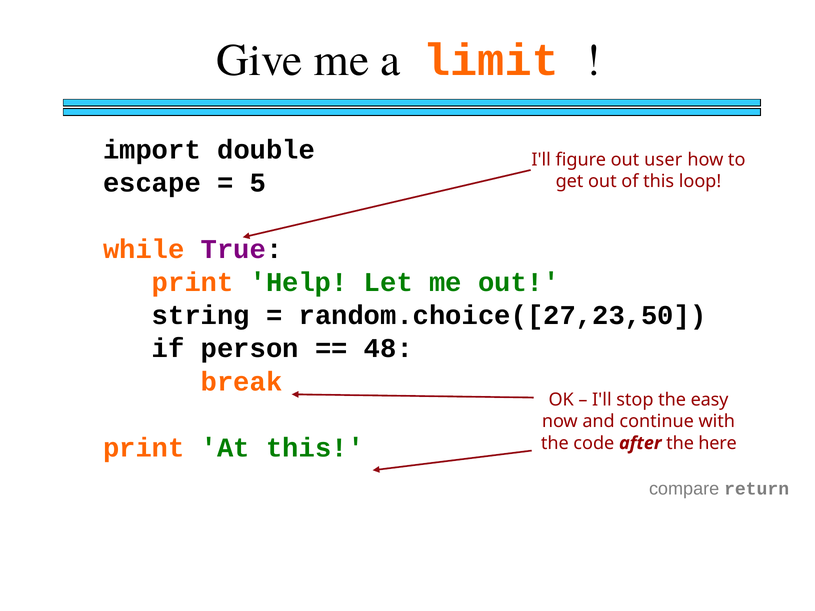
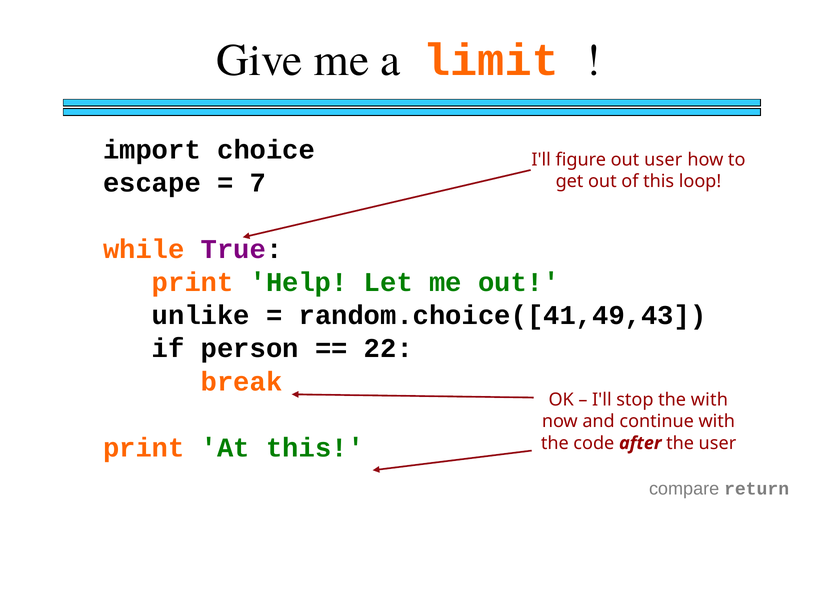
double: double -> choice (266, 150)
5: 5 -> 7 (258, 183)
string: string -> unlike (201, 315)
random.choice([27,23,50: random.choice([27,23,50 -> random.choice([41,49,43 (503, 315)
48: 48 -> 22 (388, 349)
the easy: easy -> with (709, 400)
the here: here -> user (717, 443)
